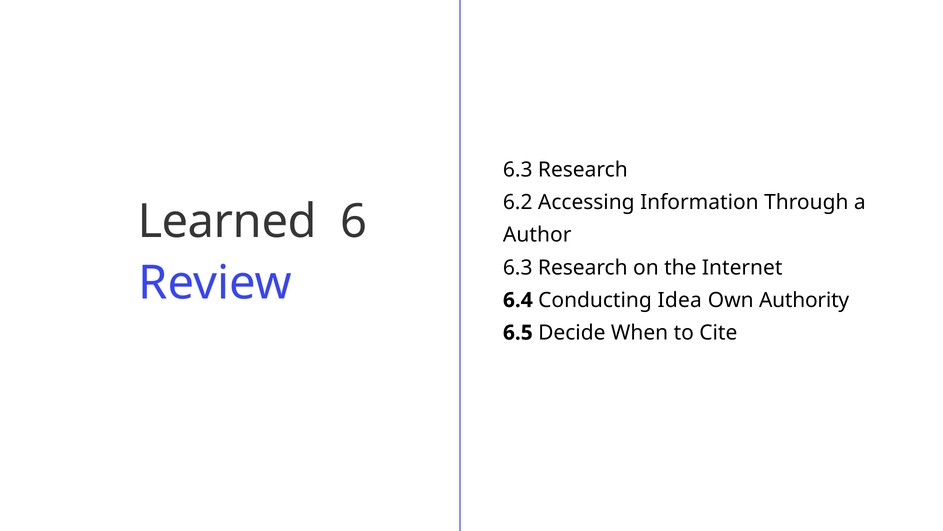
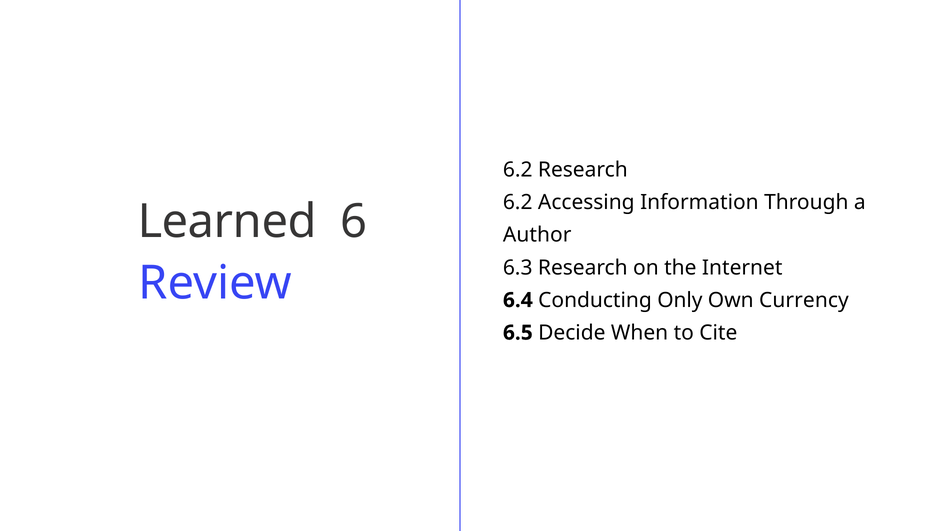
6.3: 6.3 -> 6.2 (518, 170)
Idea: Idea -> Only (680, 300)
Authority: Authority -> Currency (804, 300)
